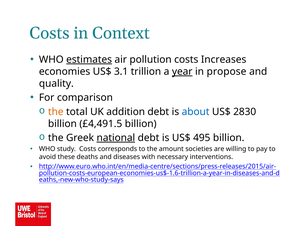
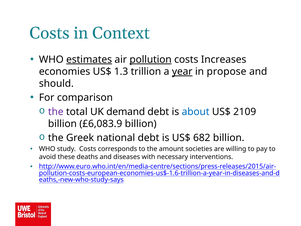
pollution underline: none -> present (151, 59)
3.1: 3.1 -> 1.3 (121, 71)
quality: quality -> should (56, 84)
the colour: orange -> purple (56, 112)
addition: addition -> demand (126, 112)
2830: 2830 -> 2109 (245, 112)
£4,491.5: £4,491.5 -> £6,083.9 (101, 124)
national underline: present -> none (116, 138)
495: 495 -> 682 (202, 138)
